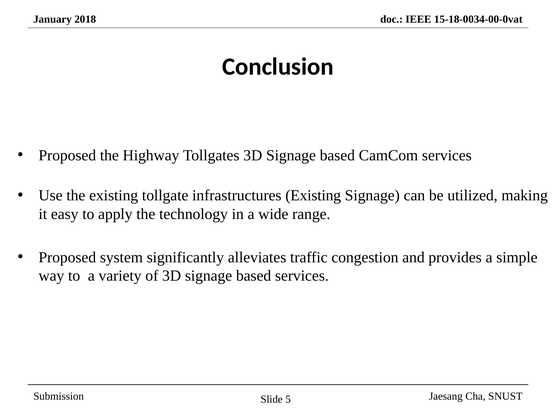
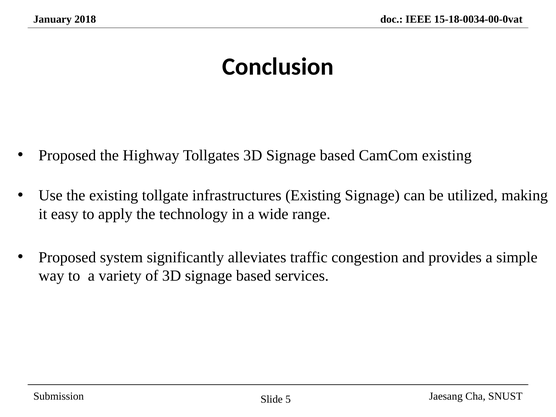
CamCom services: services -> existing (447, 155)
